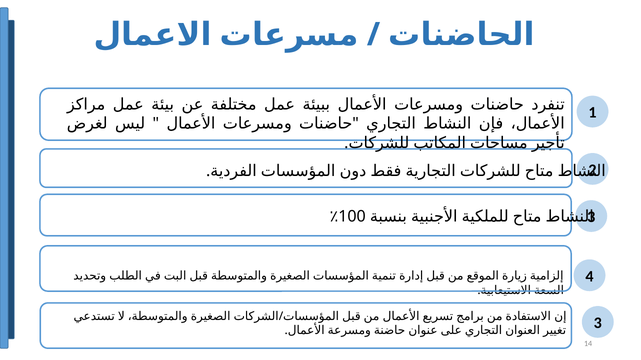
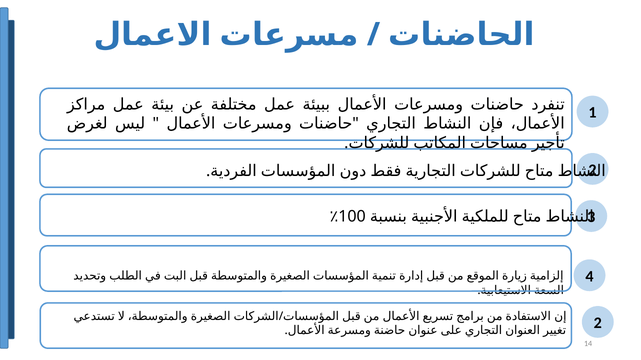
3: 3 -> 2 (598, 324)
